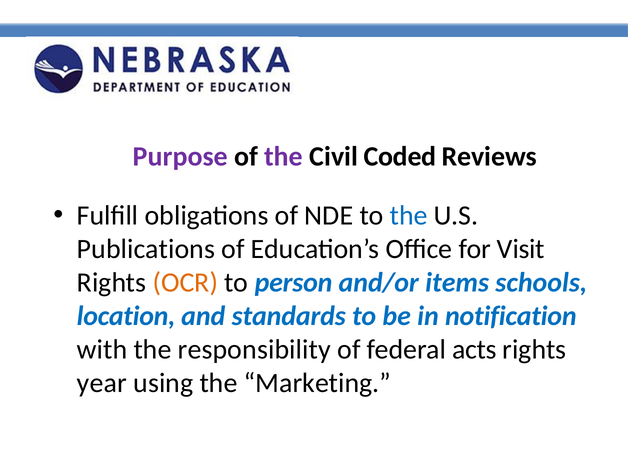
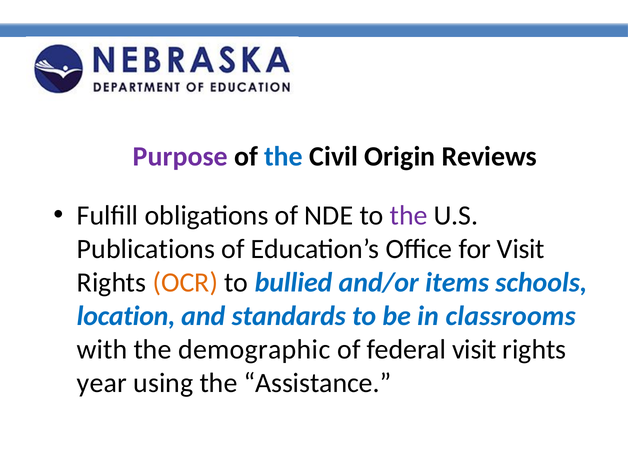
the colour: purple -> blue (284, 157)
Coded: Coded -> Origin (400, 157)
the colour: blue -> purple (409, 216)
person: person -> bullied (293, 283)
notification: notification -> classrooms (511, 316)
responsibility: responsibility -> demographic (254, 350)
federal acts: acts -> visit (474, 350)
Marketing: Marketing -> Assistance (317, 383)
